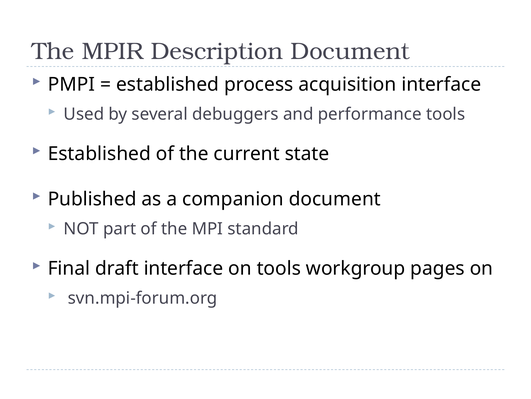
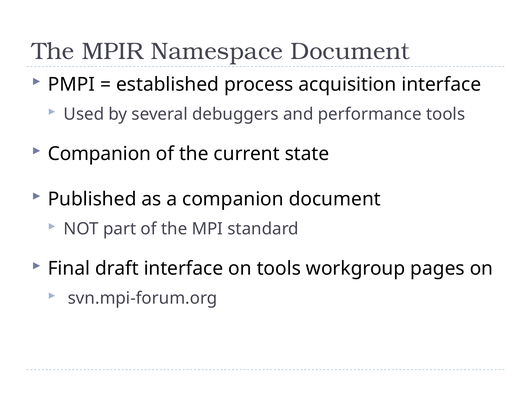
Description: Description -> Namespace (217, 51)
Established: Established -> Companion (99, 154)
